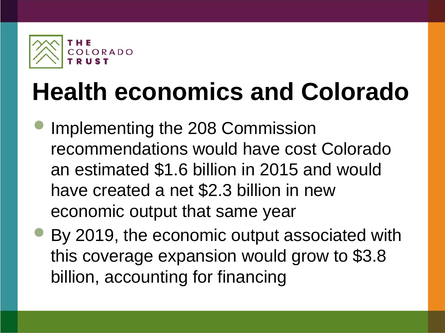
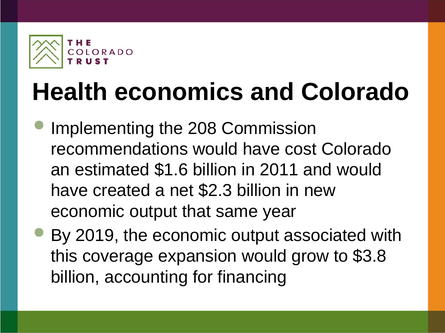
2015: 2015 -> 2011 (279, 170)
